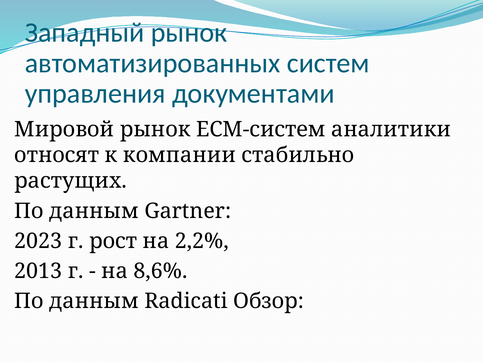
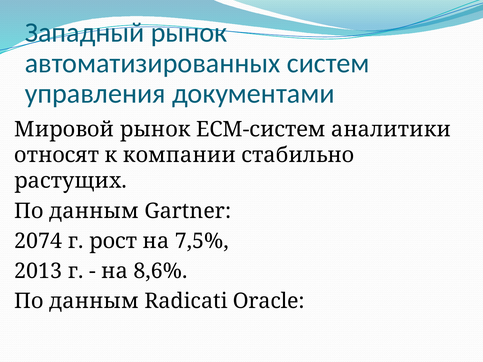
2023: 2023 -> 2074 (38, 241)
2,2%: 2,2% -> 7,5% (202, 241)
Обзор: Обзор -> Oracle (269, 301)
